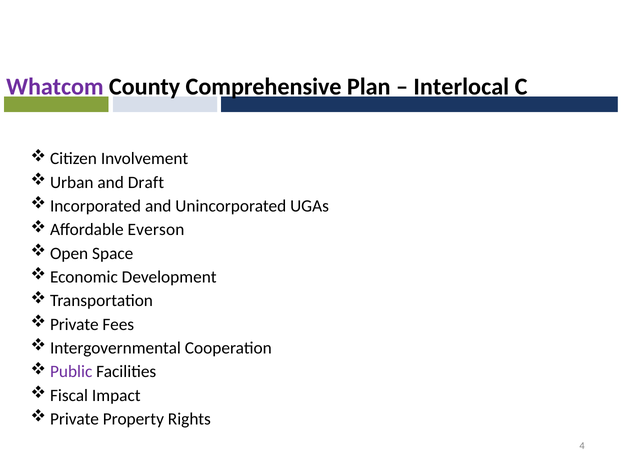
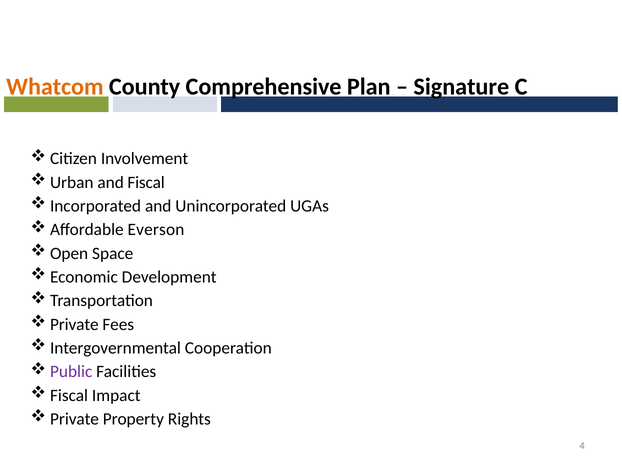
Whatcom colour: purple -> orange (55, 87)
Interlocal: Interlocal -> Signature (461, 87)
and Draft: Draft -> Fiscal (146, 182)
